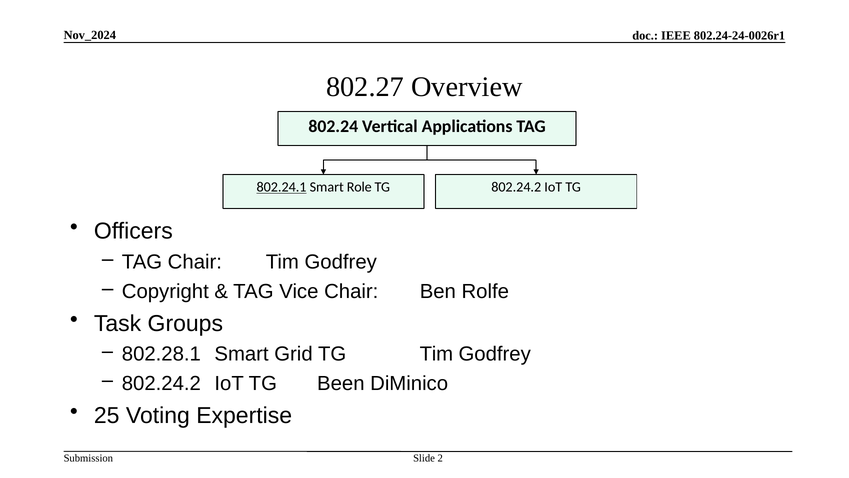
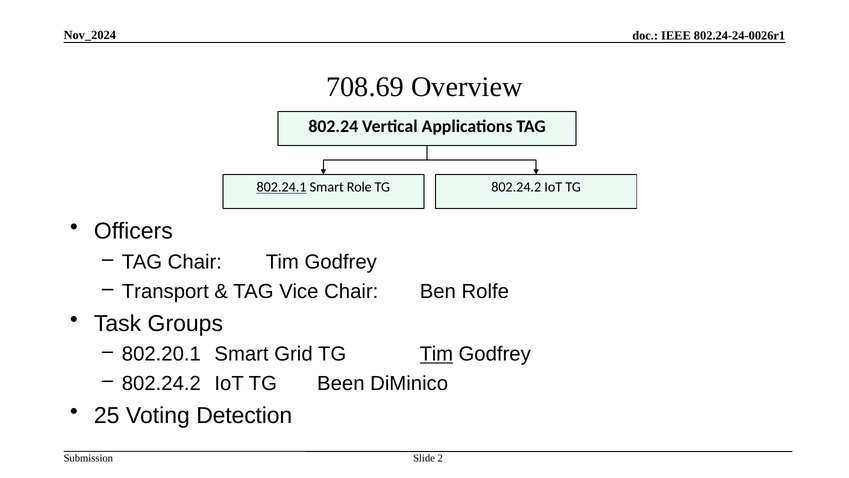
802.27: 802.27 -> 708.69 (365, 87)
Copyright: Copyright -> Transport (165, 291)
802.28.1: 802.28.1 -> 802.20.1 (161, 354)
Tim underline: none -> present (436, 354)
Expertise: Expertise -> Detection (244, 415)
